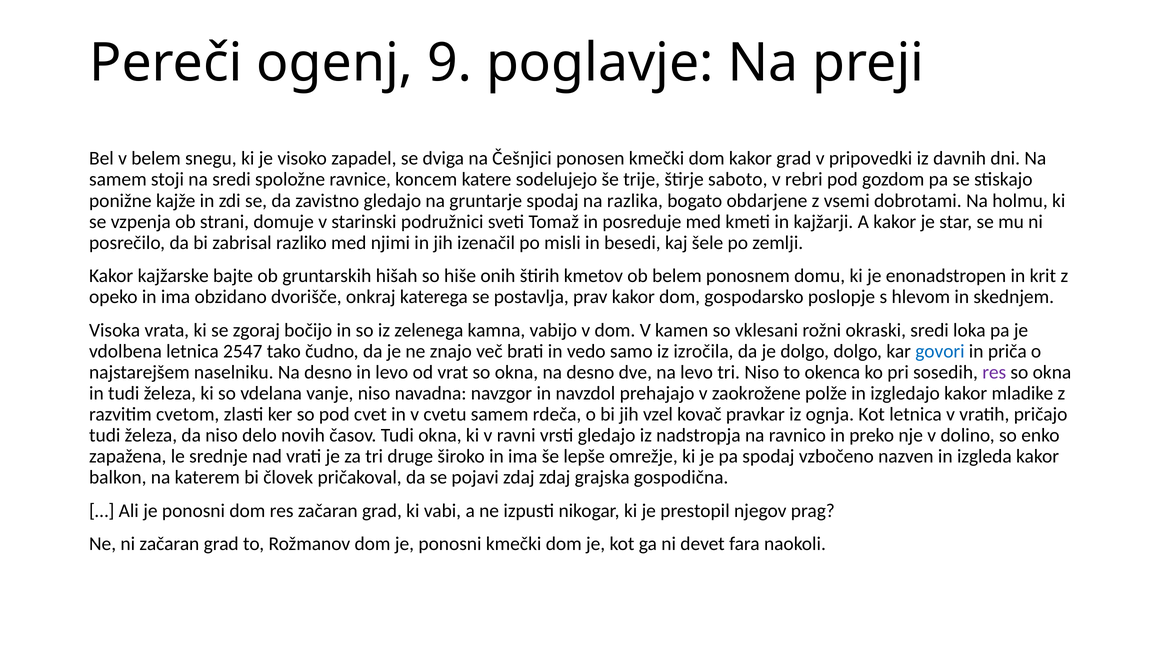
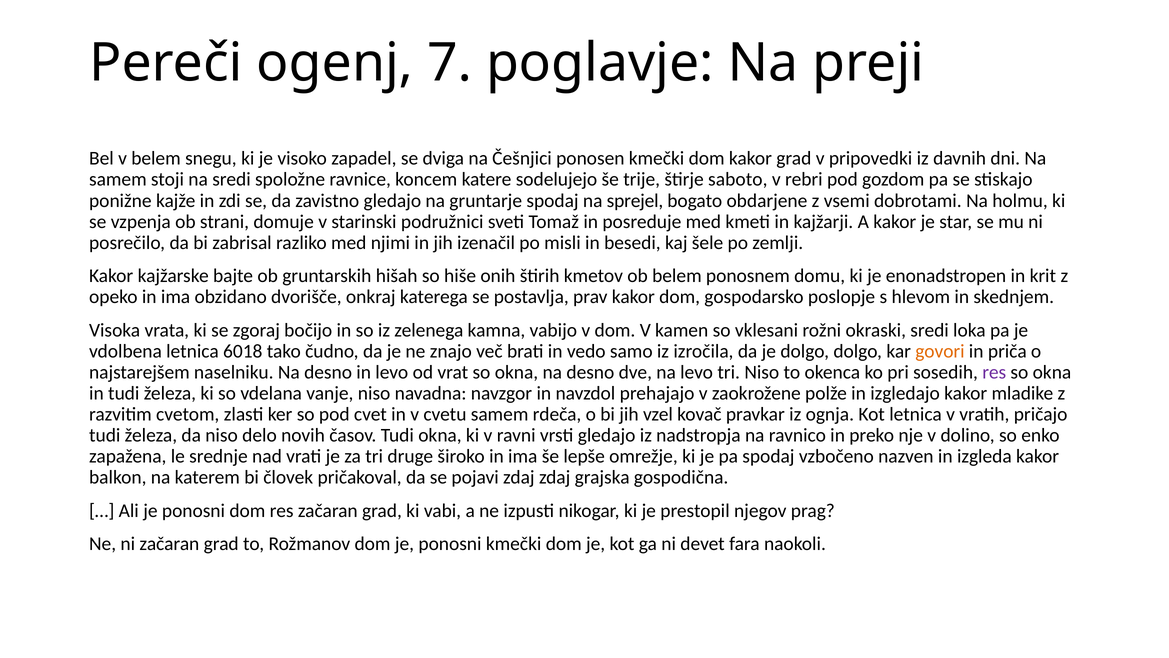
9: 9 -> 7 (450, 63)
razlika: razlika -> sprejel (635, 200)
2547: 2547 -> 6018 (243, 351)
govori colour: blue -> orange (940, 351)
